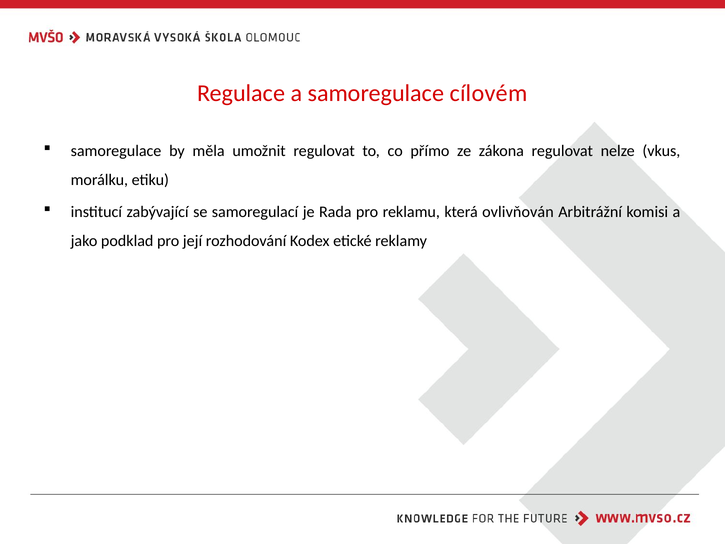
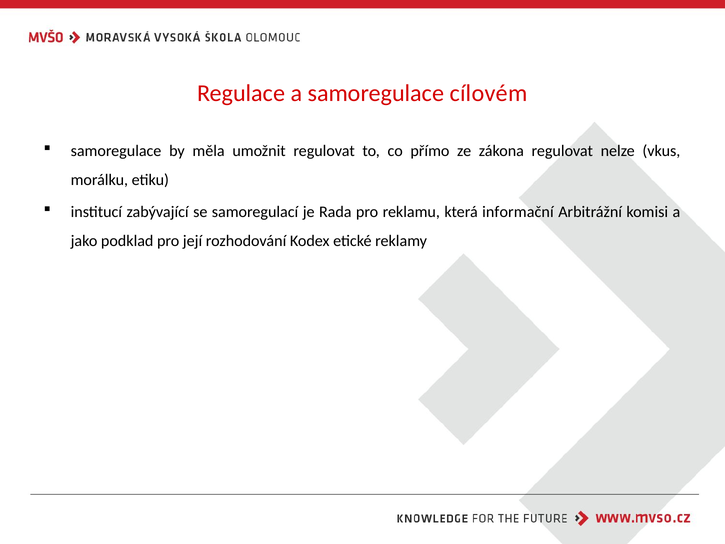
ovlivňován: ovlivňován -> informační (518, 212)
